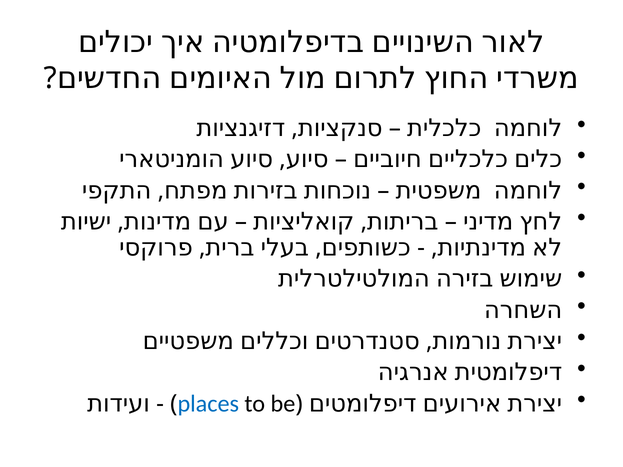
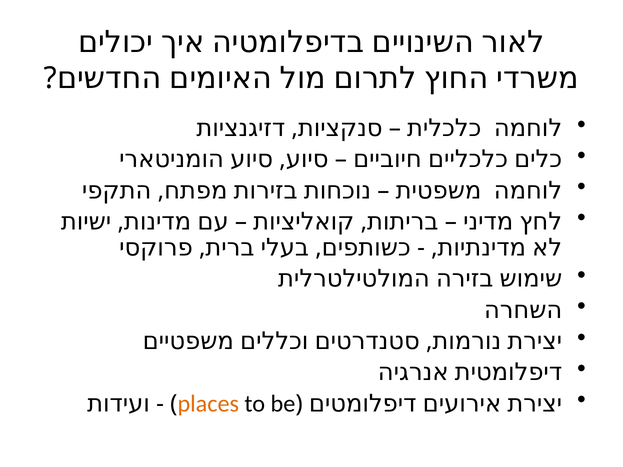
places colour: blue -> orange (208, 404)
